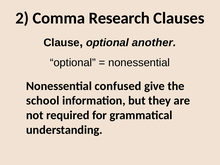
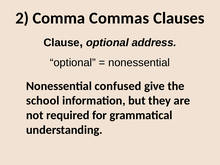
Research: Research -> Commas (119, 18)
another: another -> address (154, 43)
